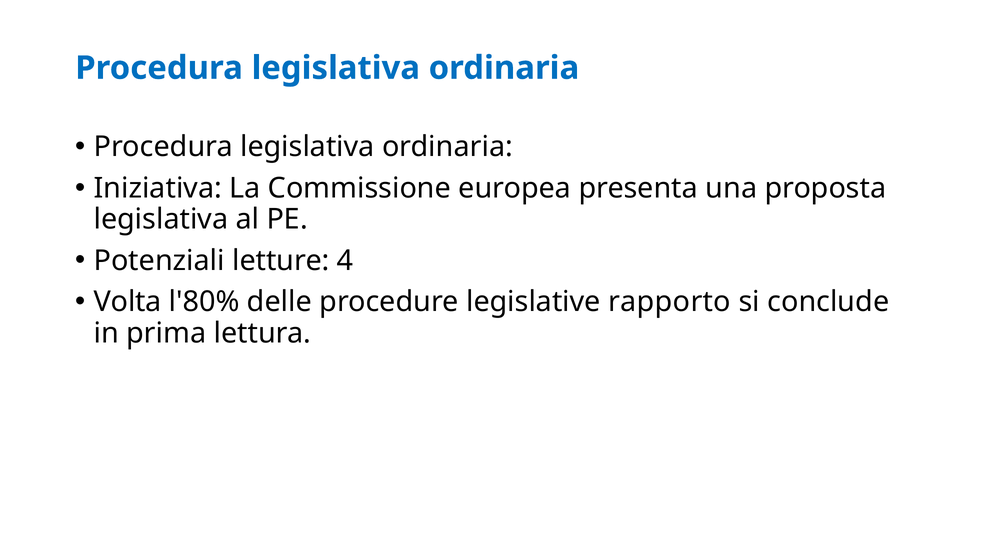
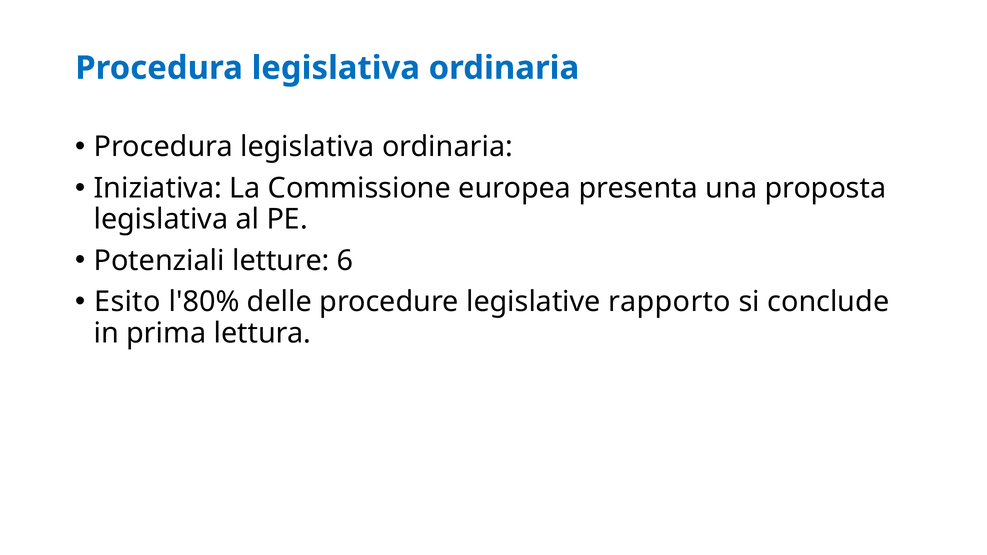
4: 4 -> 6 (345, 261)
Volta: Volta -> Esito (127, 302)
